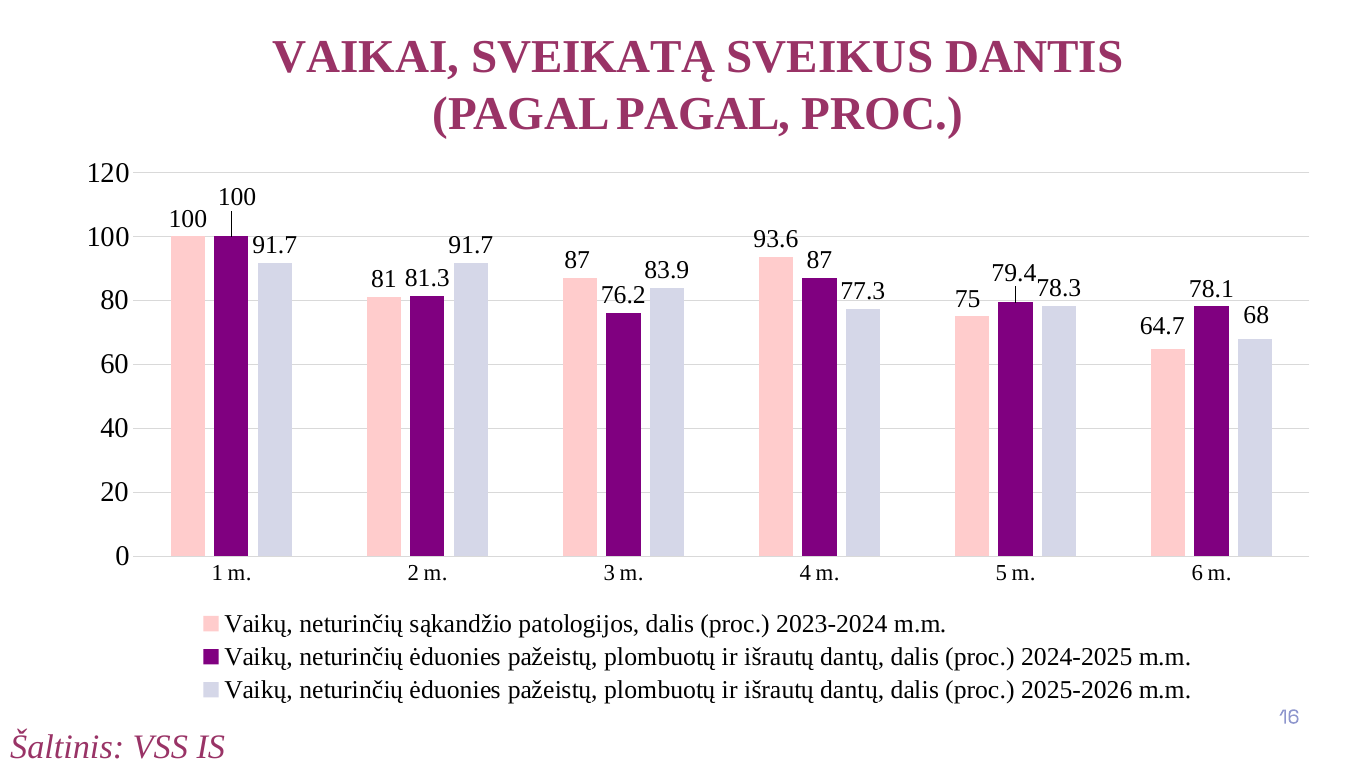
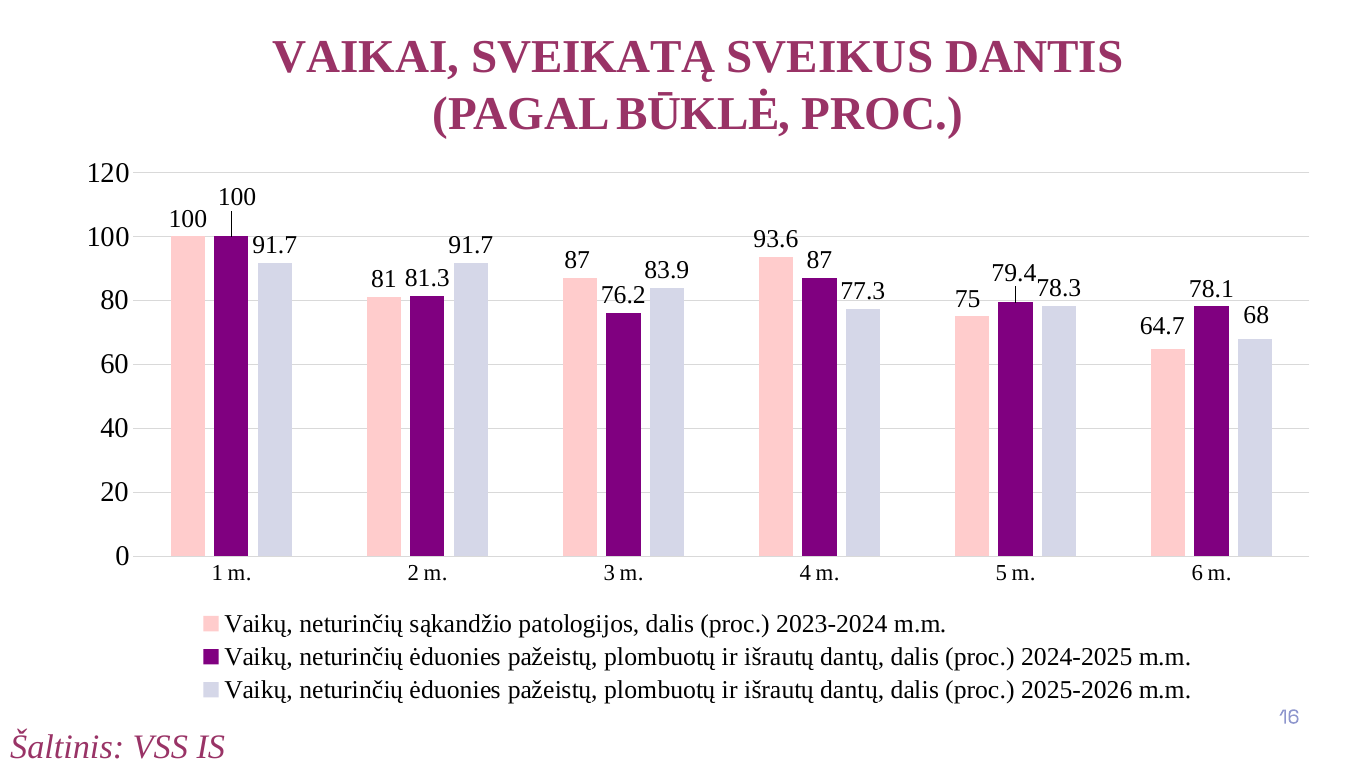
PAGAL PAGAL: PAGAL -> BŪKLĖ (704, 114)
